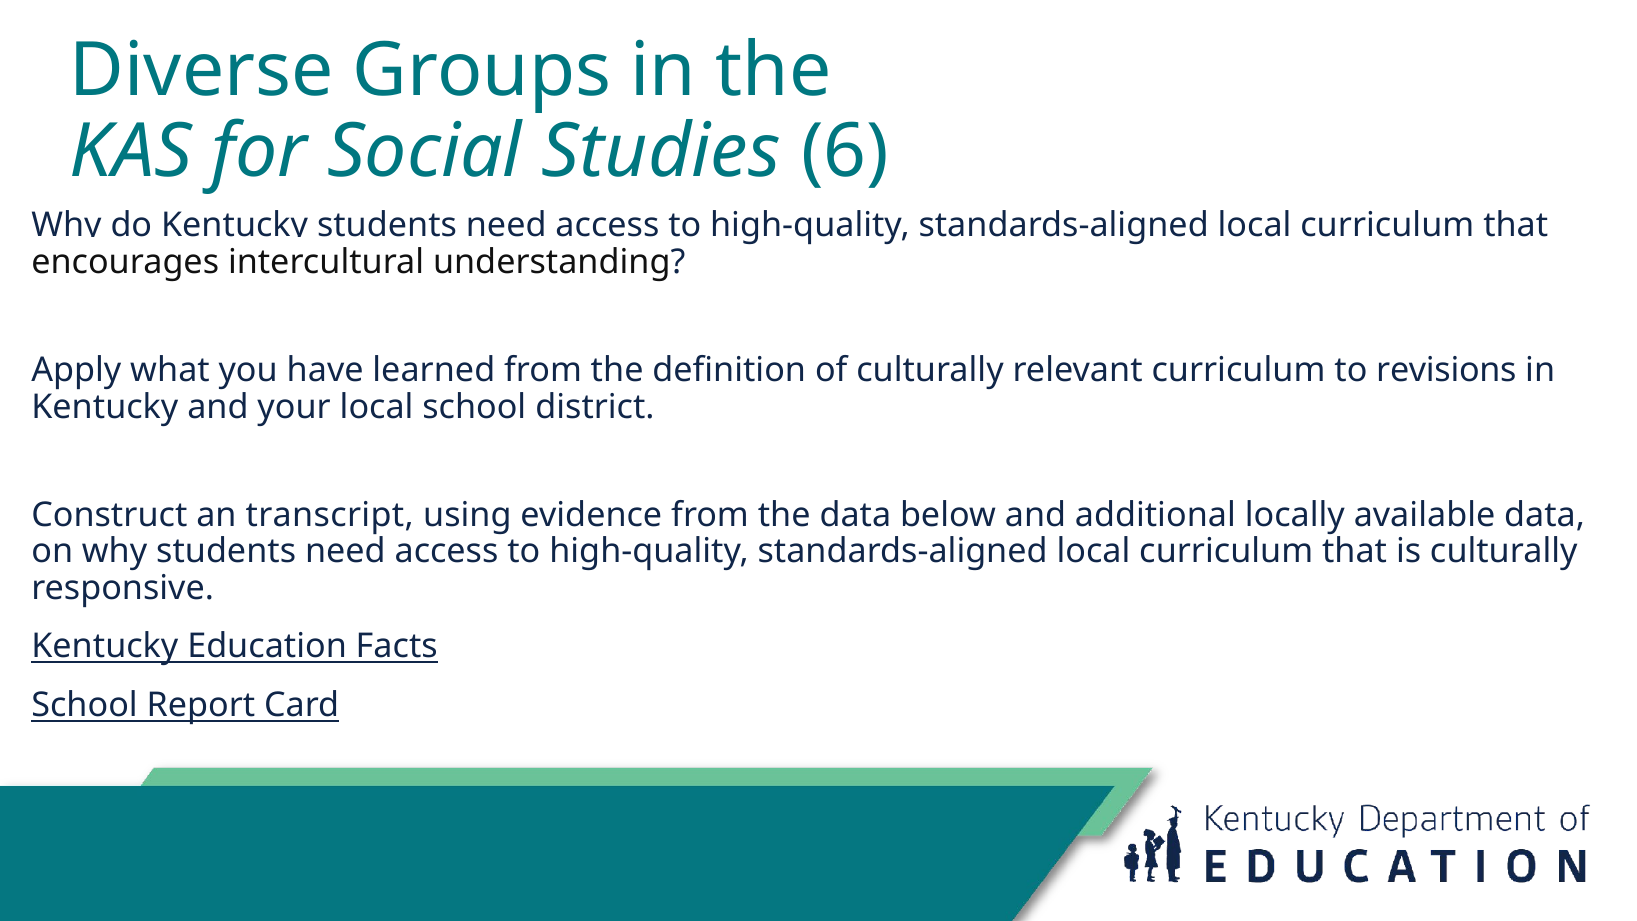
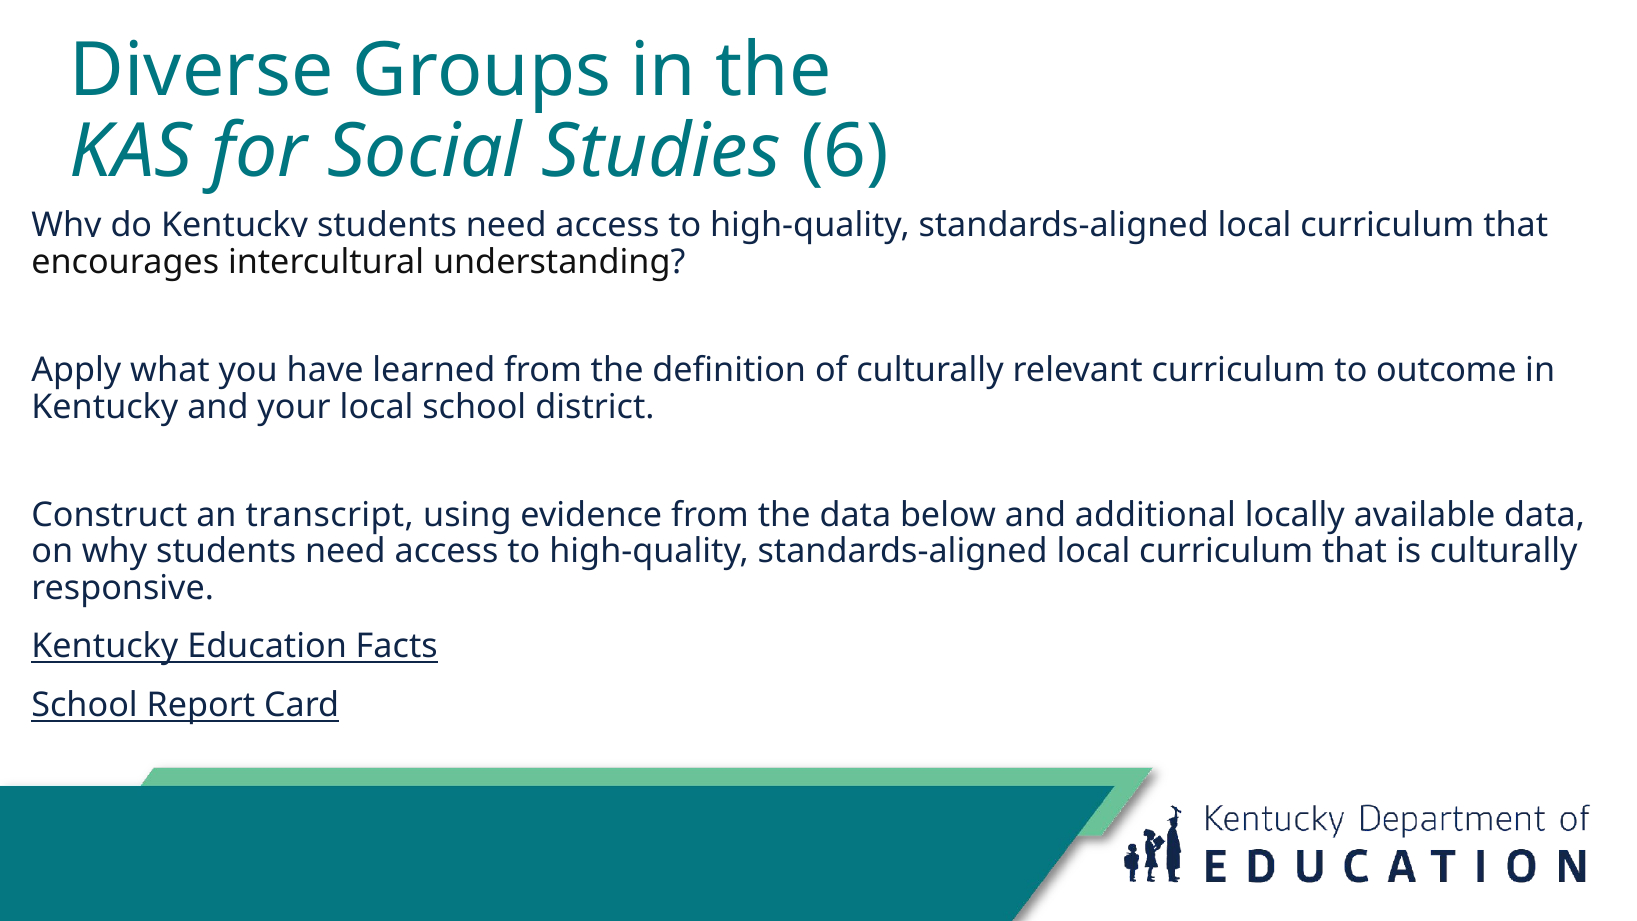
revisions: revisions -> outcome (1446, 370)
